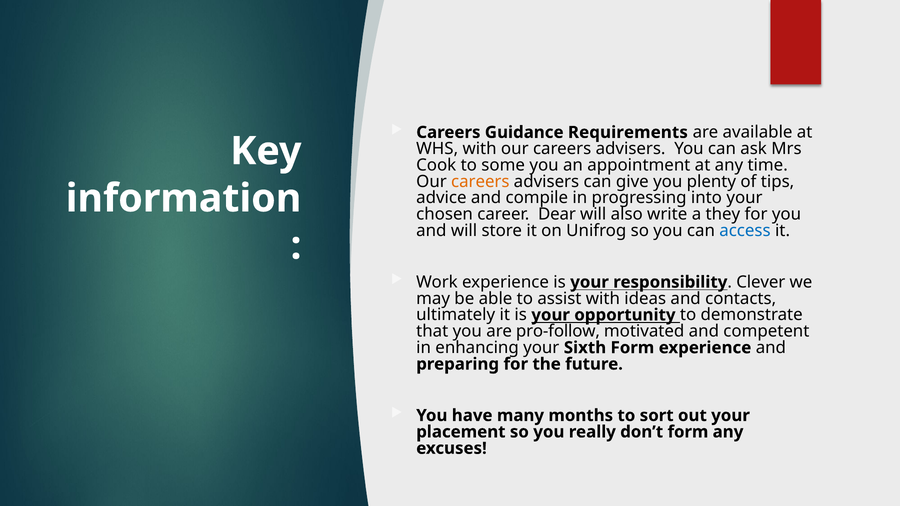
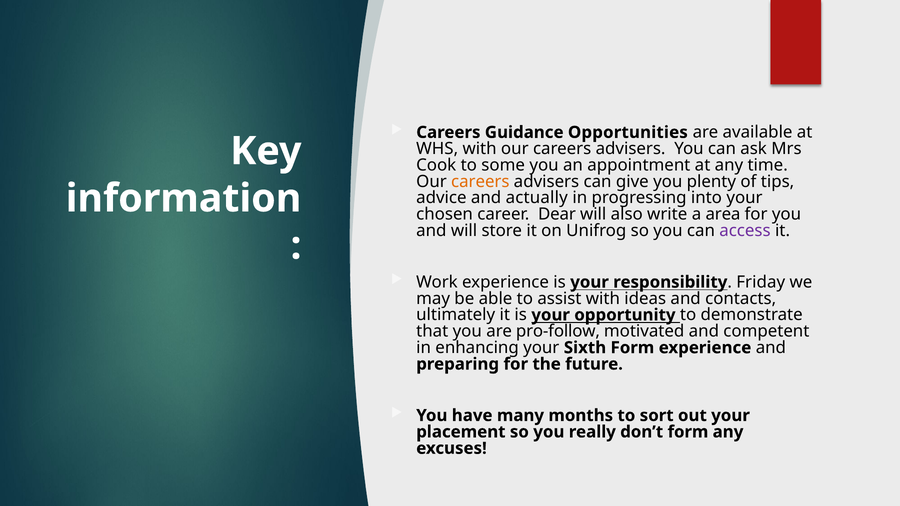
Requirements: Requirements -> Opportunities (628, 132)
compile: compile -> actually (537, 198)
they: they -> area (723, 214)
access colour: blue -> purple (745, 231)
Clever: Clever -> Friday (761, 282)
